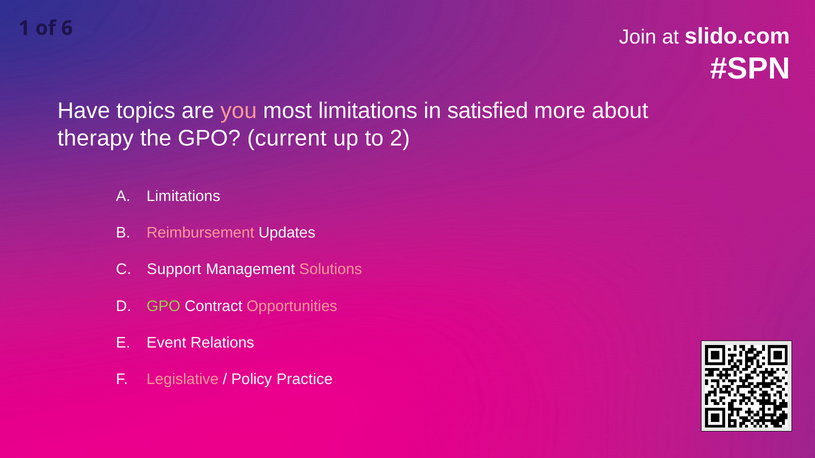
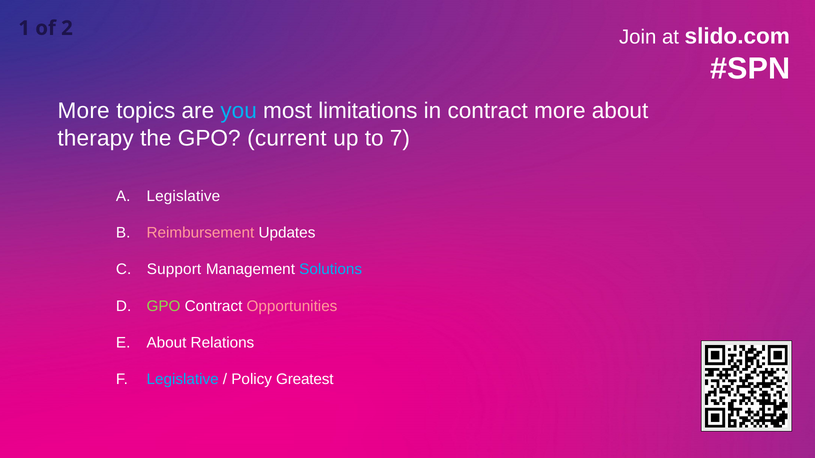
6: 6 -> 2 (67, 28)
Have: Have -> More (84, 111)
you colour: pink -> light blue (239, 111)
in satisfied: satisfied -> contract (488, 111)
2: 2 -> 7 (400, 138)
Limitations: Limitations -> Legislative (183, 196)
Solutions colour: pink -> light blue (331, 270)
Event: Event -> About (166, 343)
Legislative colour: pink -> light blue (183, 380)
Practice: Practice -> Greatest (305, 380)
